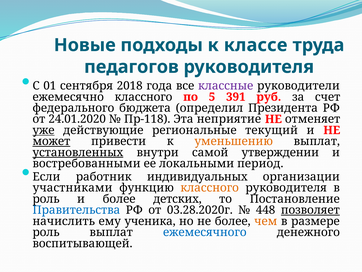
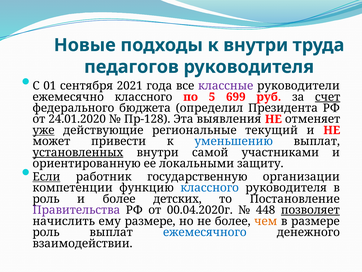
к классе: классе -> внутри (256, 45)
2018: 2018 -> 2021 (130, 86)
391: 391 -> 699 (236, 97)
счет underline: none -> present (328, 97)
Пр-118: Пр-118 -> Пр-128 (147, 119)
неприятие: неприятие -> выявления (229, 119)
может underline: present -> none (51, 141)
уменьшению colour: orange -> blue (234, 141)
утверждении: утверждении -> участниками (280, 152)
востребованными: востребованными -> ориентированную (87, 163)
период: период -> защиту (260, 163)
Если underline: none -> present (46, 176)
индивидуальных: индивидуальных -> государственную (197, 176)
участниками: участниками -> компетенции (73, 188)
классного colour: orange -> blue (210, 188)
Правительства colour: blue -> purple (76, 210)
03.28.2020г: 03.28.2020г -> 00.04.2020г (200, 210)
ему ученика: ученика -> размере (150, 221)
воспитывающей: воспитывающей -> взаимодействии (83, 243)
